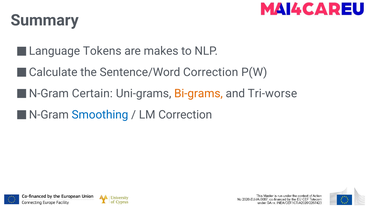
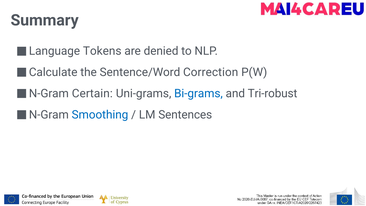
makes: makes -> denied (161, 51)
Bi-grams colour: orange -> blue (198, 93)
Tri-worse: Tri-worse -> Tri-robust (273, 93)
LM Correction: Correction -> Sentences (185, 115)
